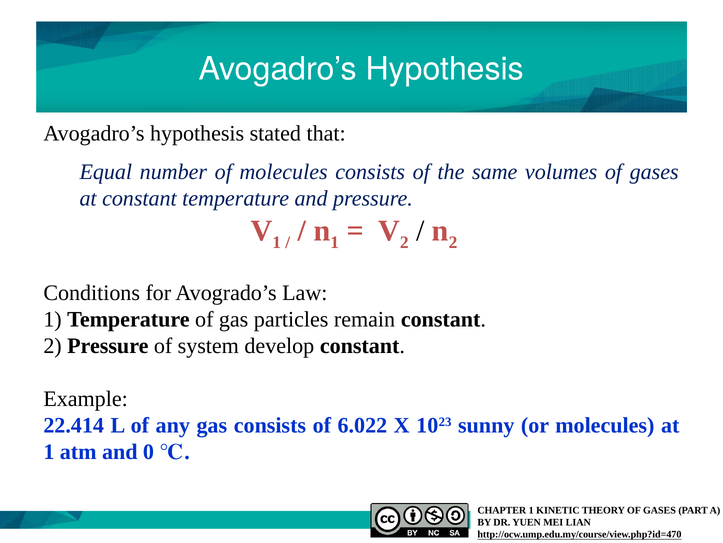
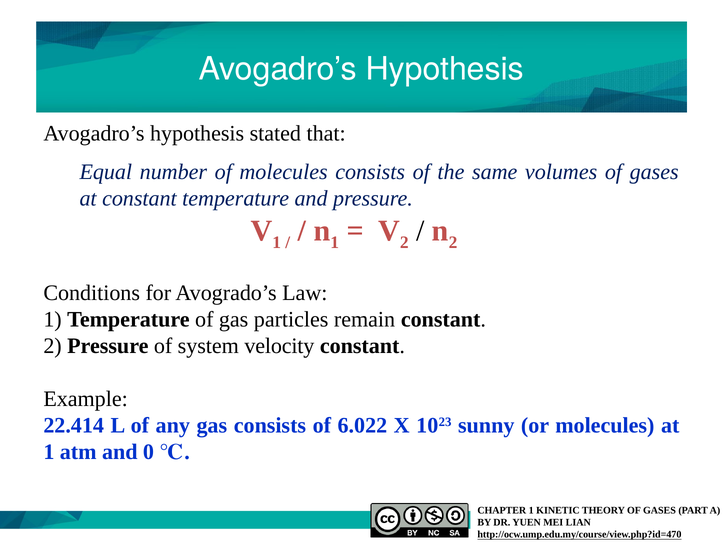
develop: develop -> velocity (279, 346)
